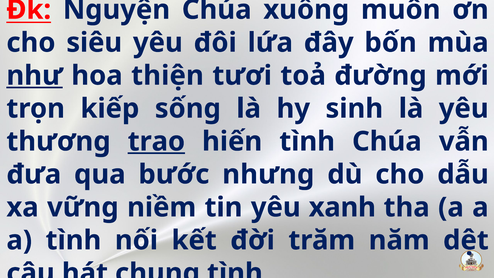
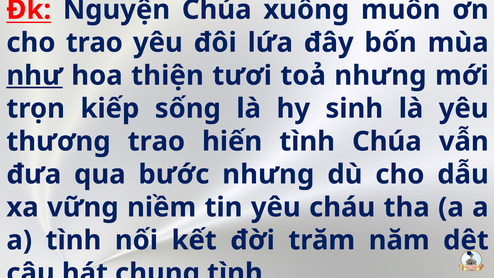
cho siêu: siêu -> trao (94, 43)
toả đường: đường -> nhưng (380, 76)
trao underline: present -> none (156, 141)
xanh: xanh -> cháu (342, 207)
